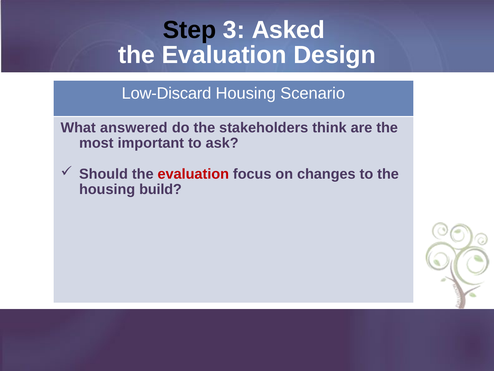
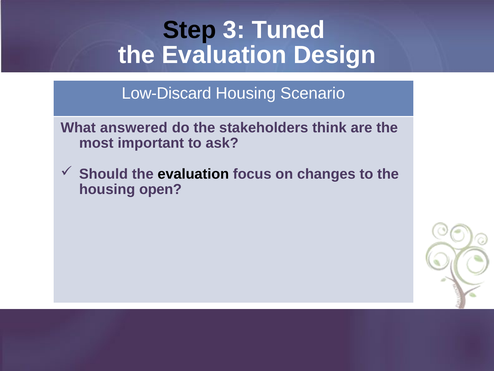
Asked: Asked -> Tuned (288, 30)
evaluation colour: red -> black (193, 174)
build: build -> open (160, 189)
